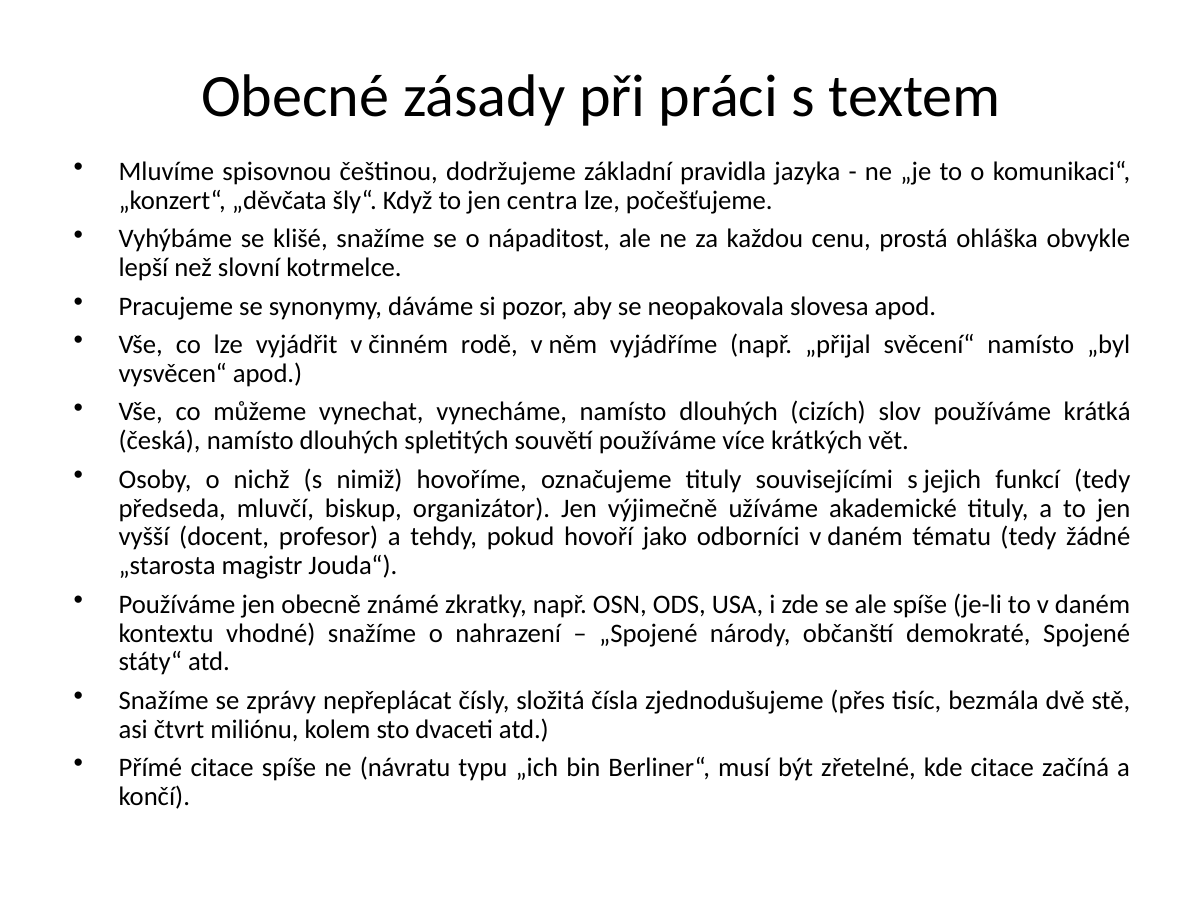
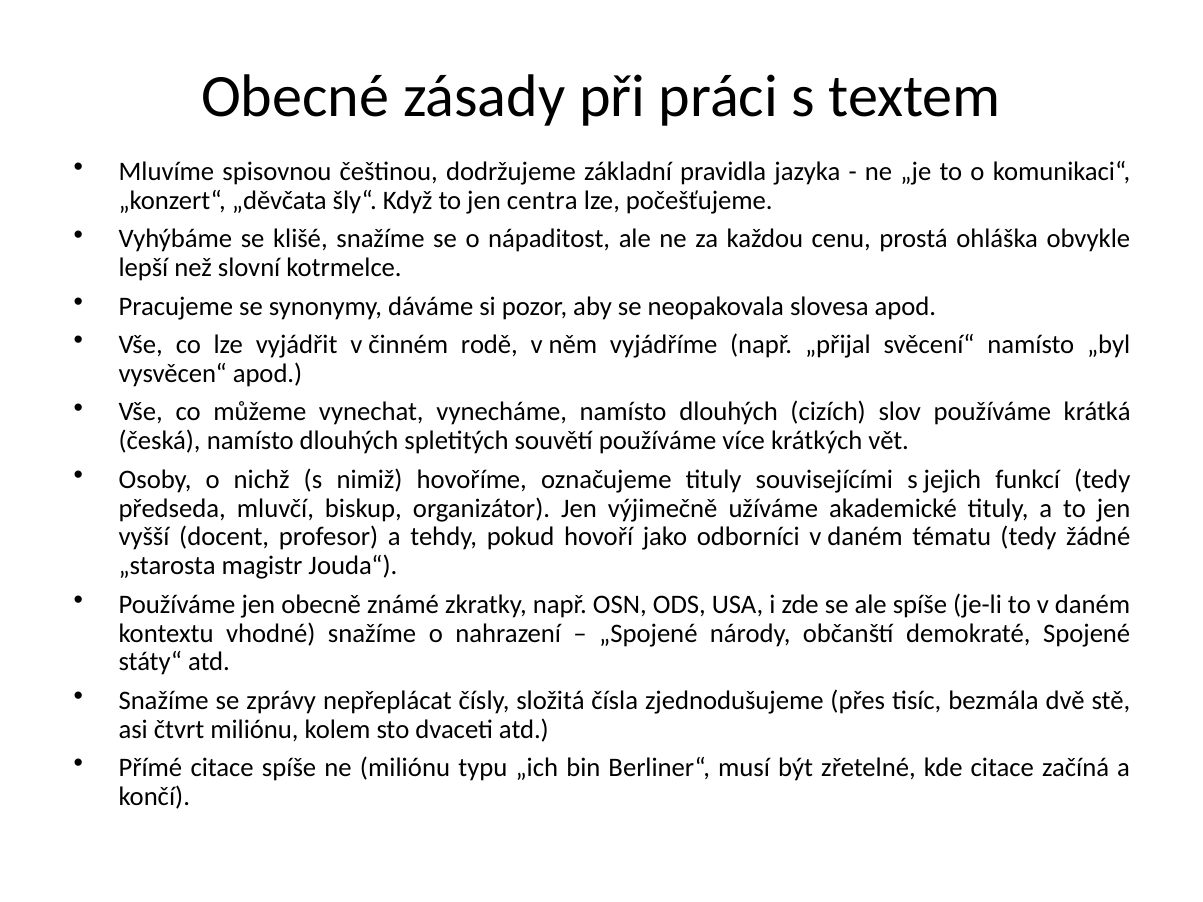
ne návratu: návratu -> miliónu (405, 768)
